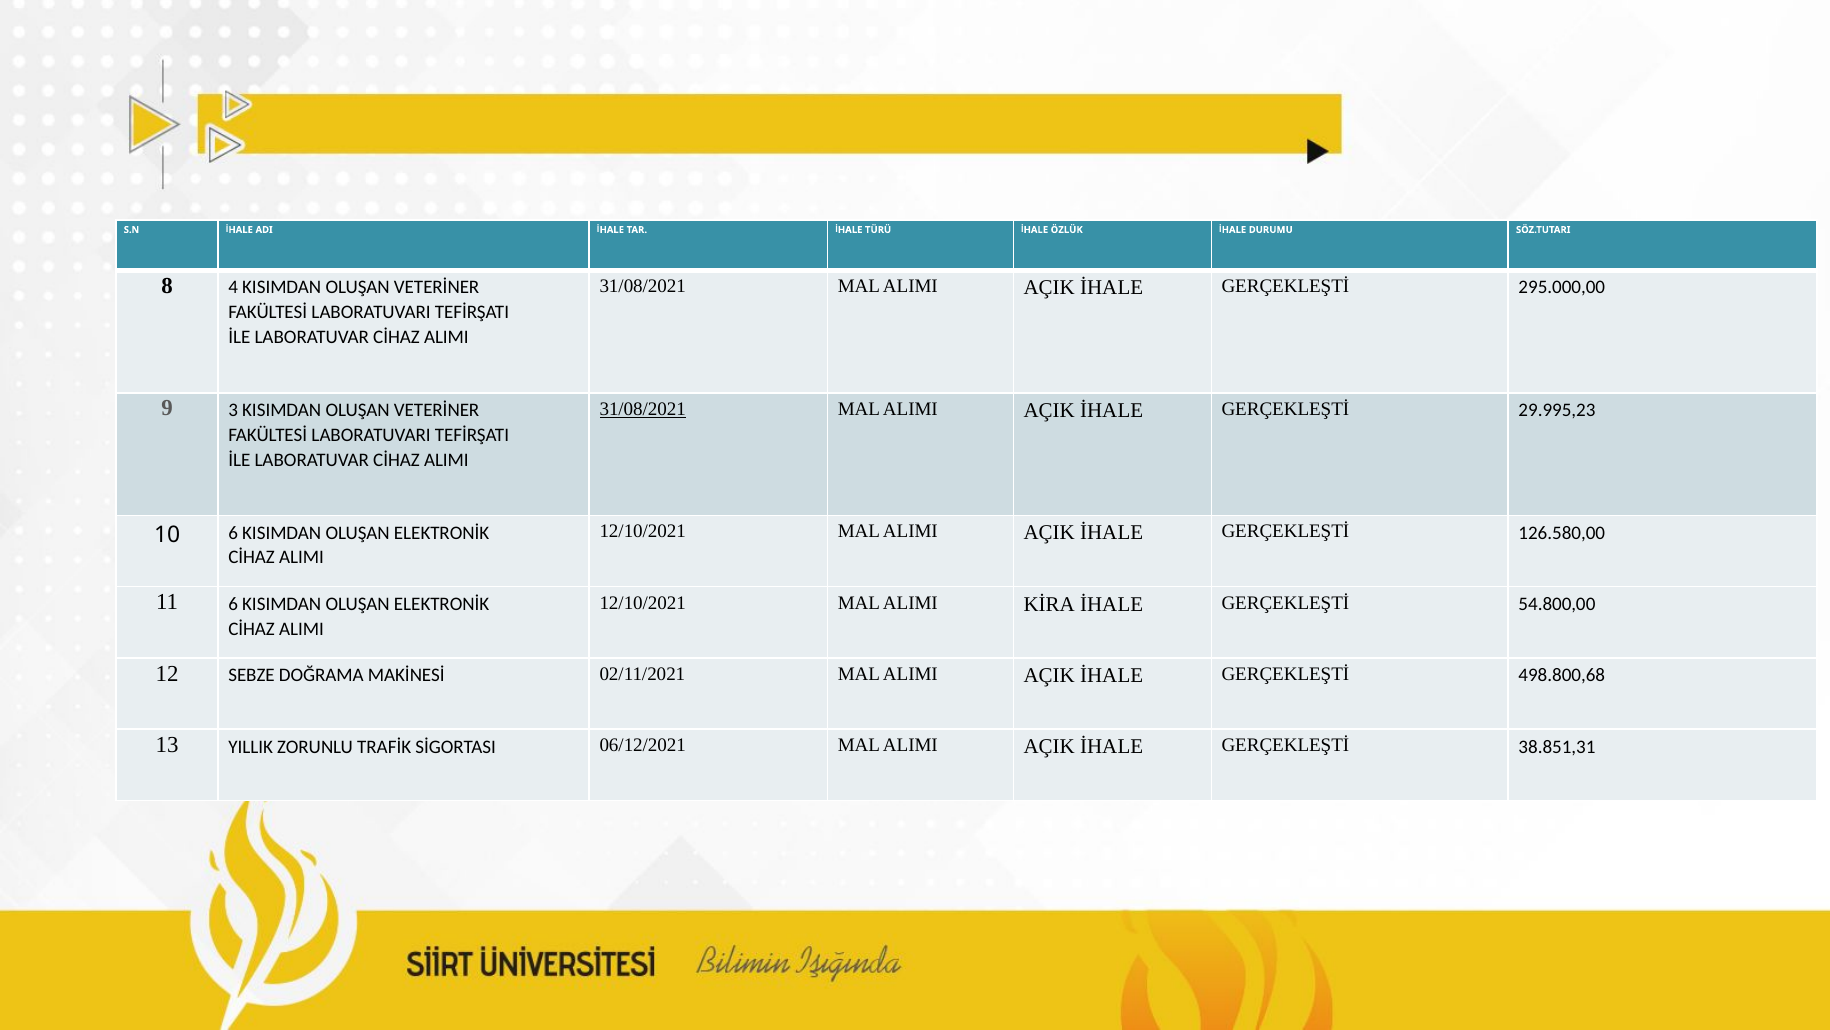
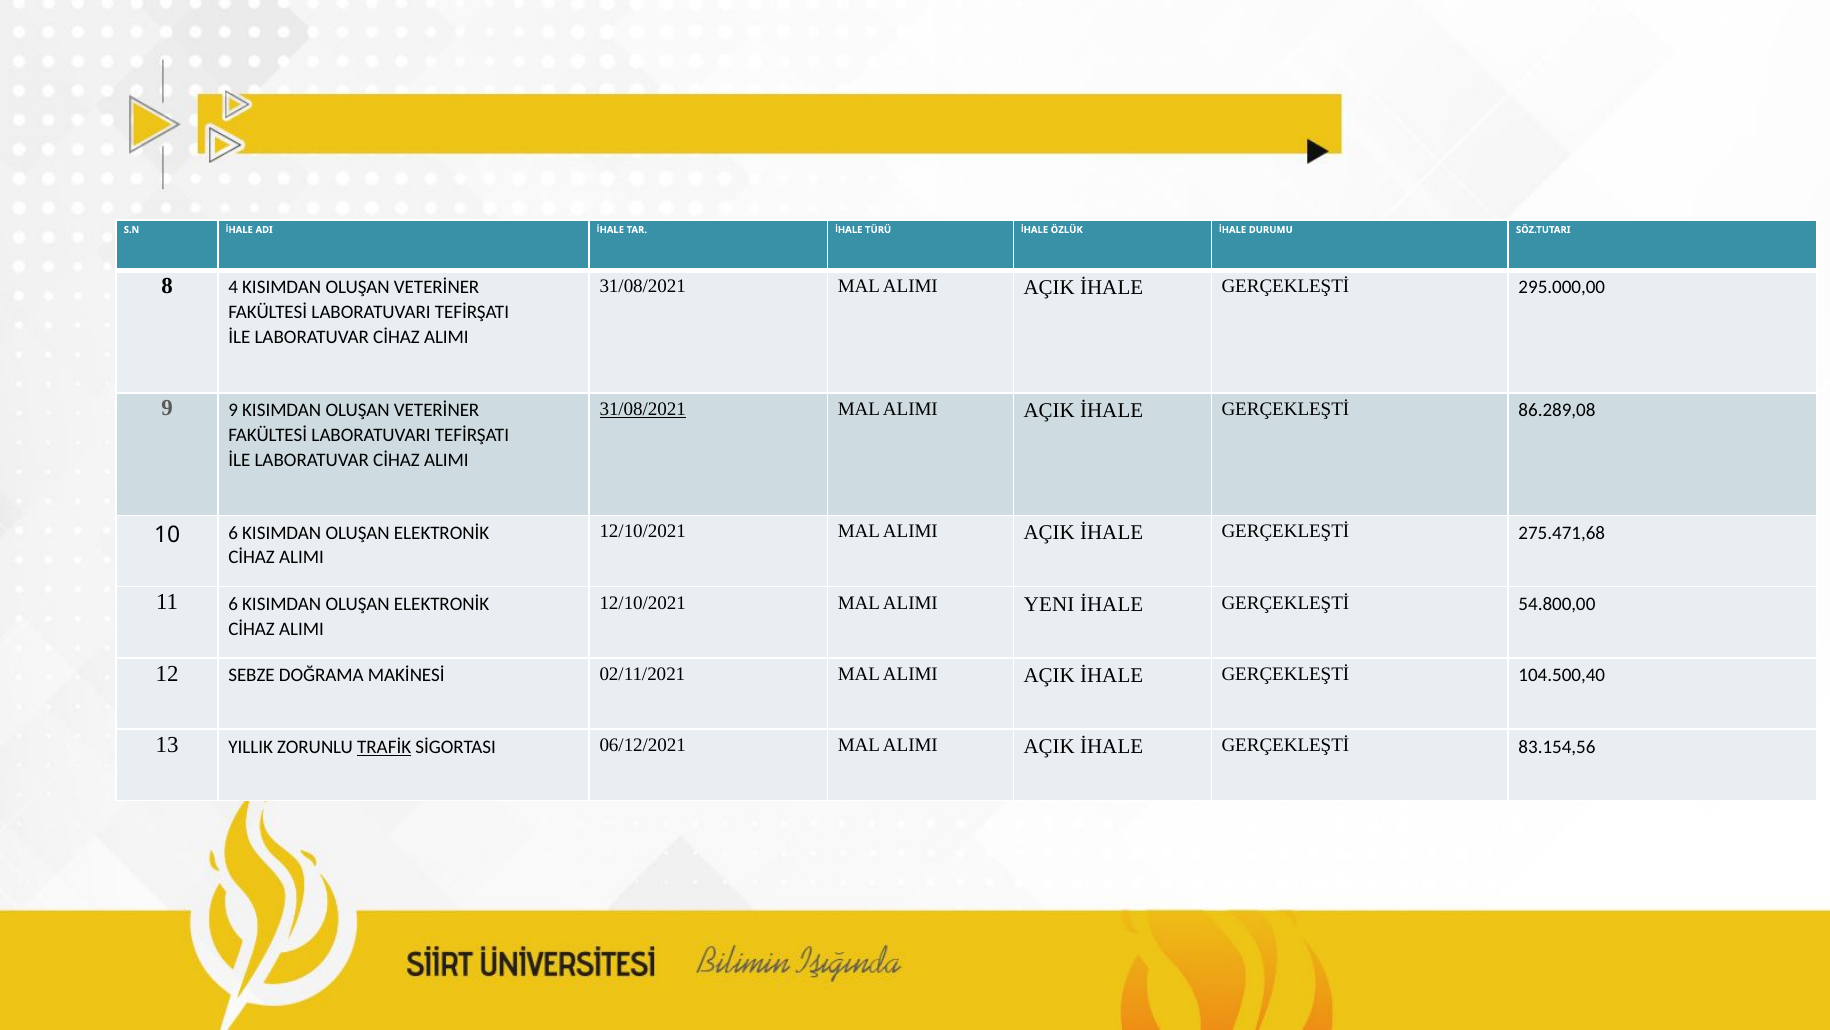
9 3: 3 -> 9 (233, 410)
29.995,23: 29.995,23 -> 86.289,08 (1557, 410)
126.580,00: 126.580,00 -> 275.471,68 (1562, 533)
KİRA: KİRA -> YENI (1049, 604)
498.800,68: 498.800,68 -> 104.500,40 (1562, 675)
TRAFİK underline: none -> present (384, 746)
38.851,31: 38.851,31 -> 83.154,56 (1557, 746)
